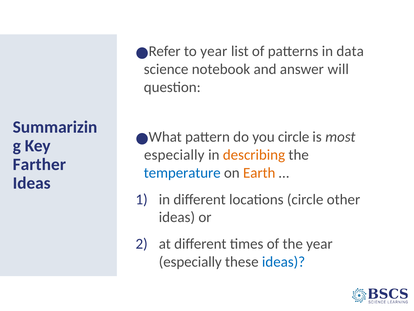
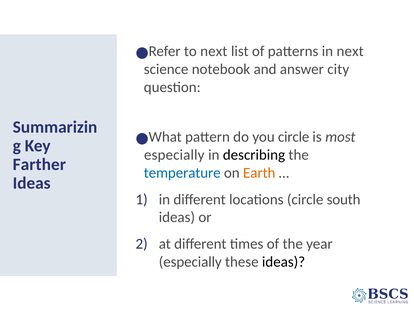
to year: year -> next (214, 51)
in data: data -> next (350, 51)
will: will -> city (338, 69)
describing colour: orange -> black (254, 155)
other: other -> south (344, 199)
ideas colour: blue -> black (284, 262)
